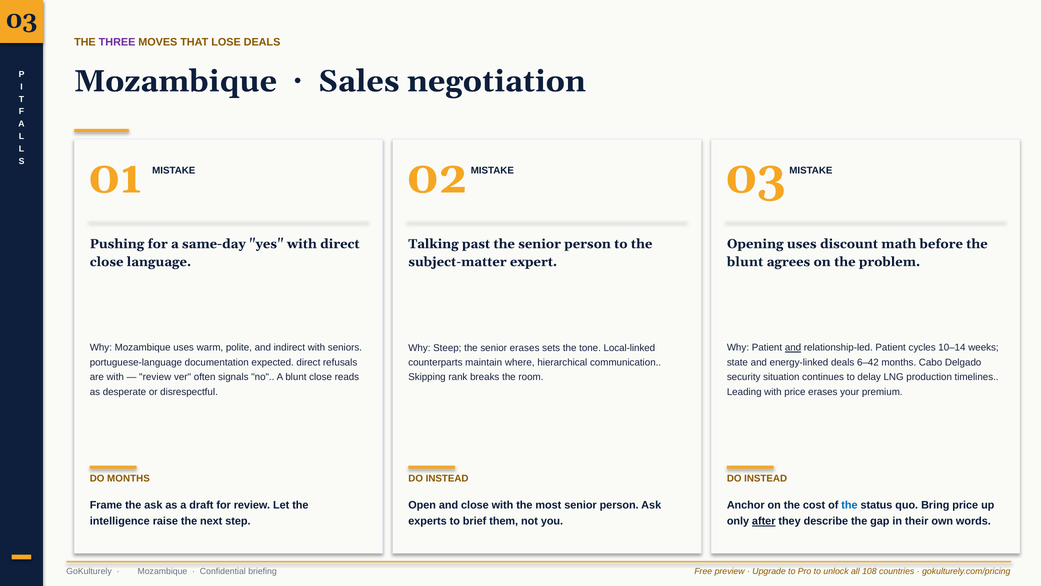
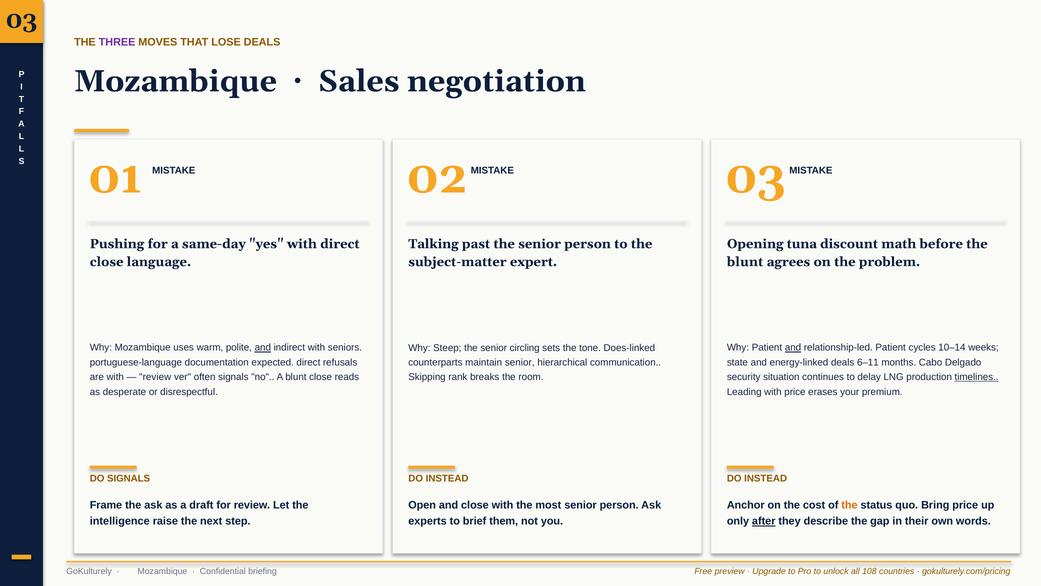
Opening uses: uses -> tuna (802, 244)
and underline: none -> present (263, 348)
senior erases: erases -> circling (525, 348)
Local-linked: Local-linked -> Does-linked (629, 348)
6–42: 6–42 -> 6–11 (868, 362)
maintain where: where -> senior (520, 362)
timelines underline: none -> present (977, 377)
DO MONTHS: MONTHS -> SIGNALS (129, 478)
the colour: blue -> orange (849, 505)
